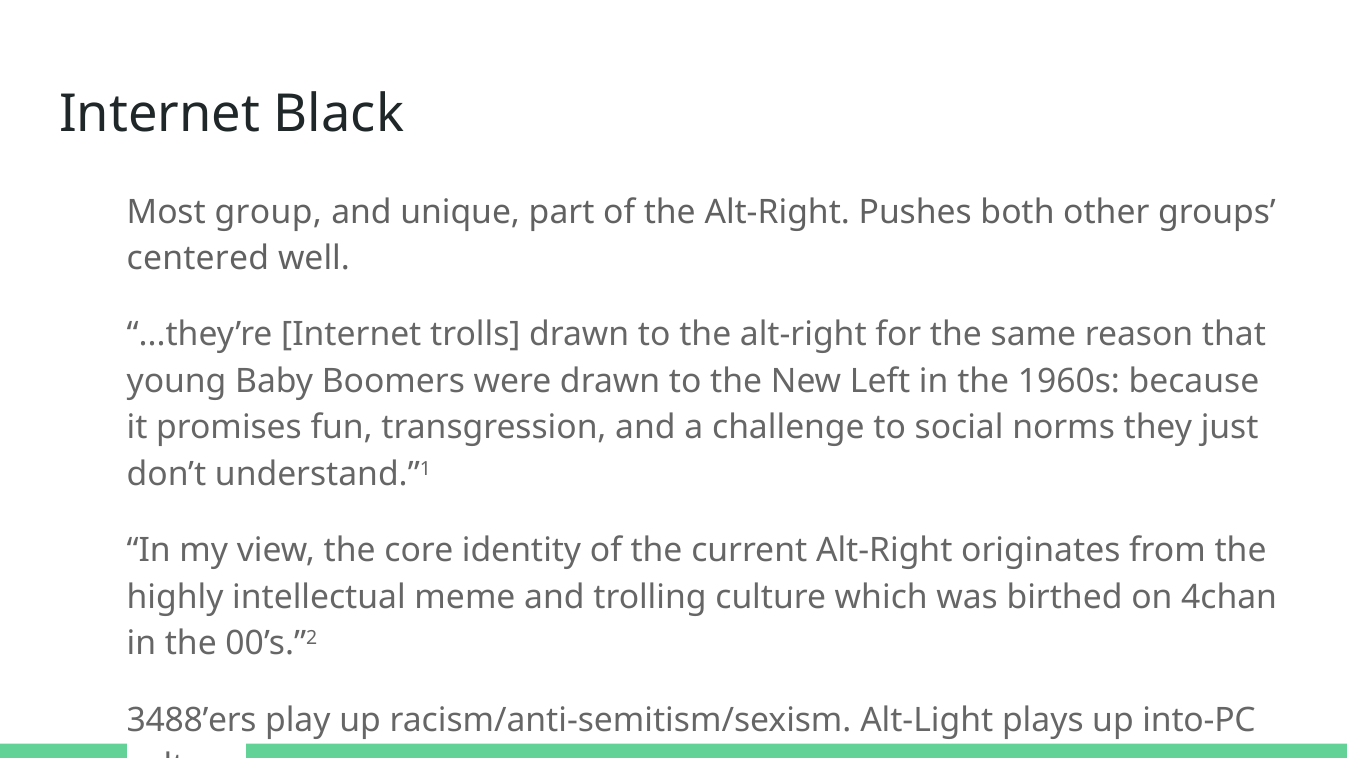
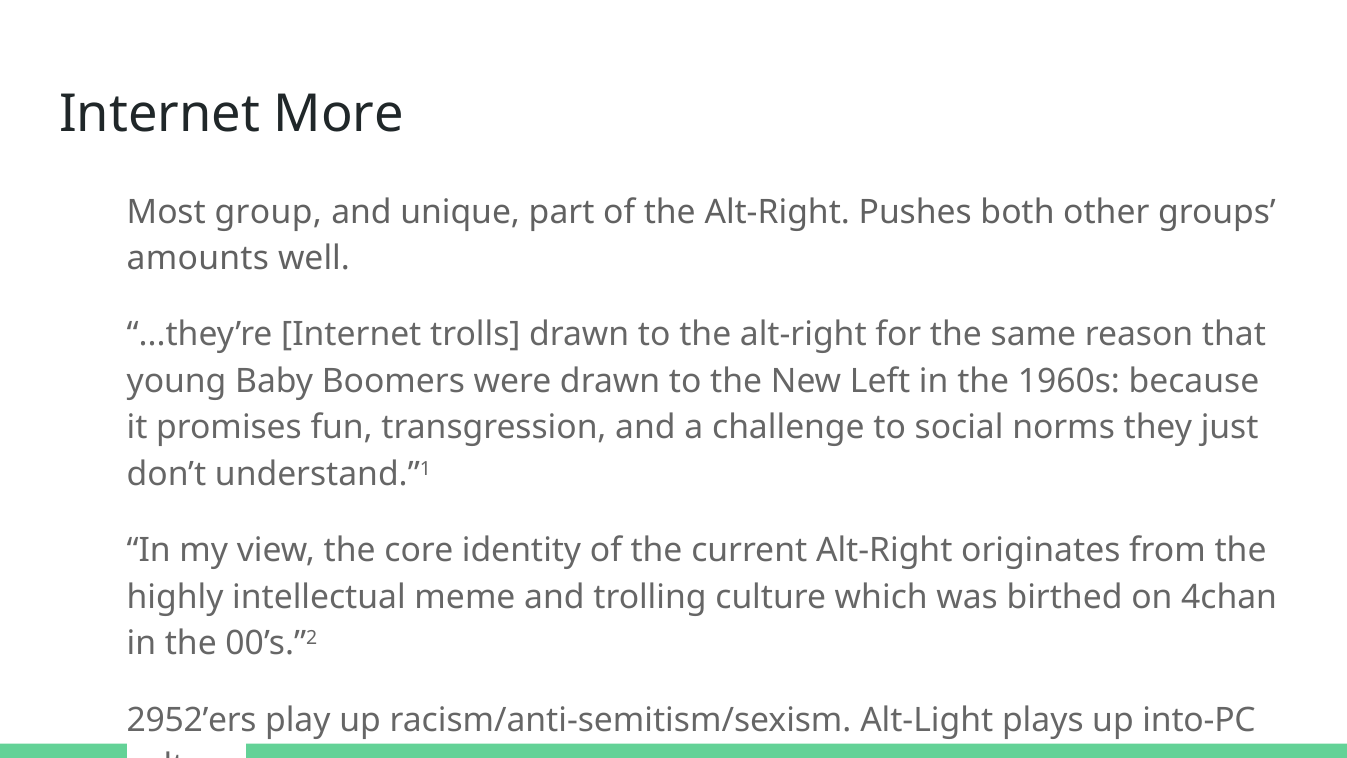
Black: Black -> More (339, 114)
centered: centered -> amounts (198, 258)
3488’ers: 3488’ers -> 2952’ers (192, 720)
